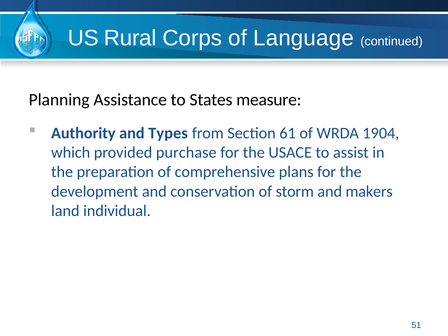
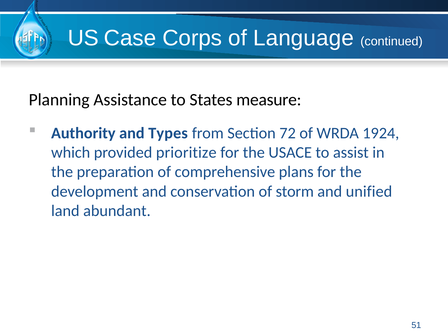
Rural: Rural -> Case (130, 38)
61: 61 -> 72 (288, 133)
1904: 1904 -> 1924 (381, 133)
purchase: purchase -> prioritize (186, 153)
makers: makers -> unified (369, 191)
individual: individual -> abundant (117, 211)
